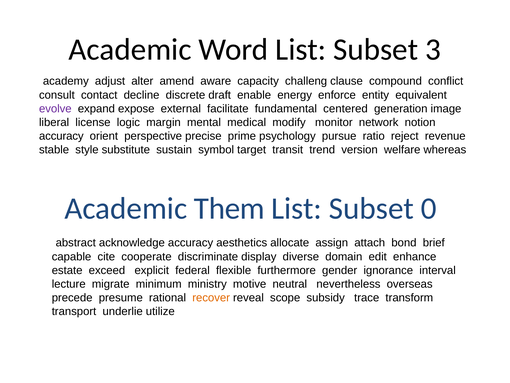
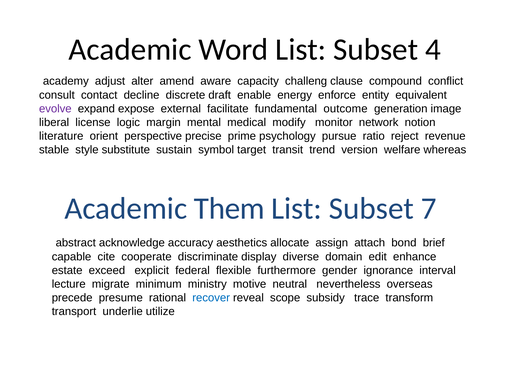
3: 3 -> 4 (433, 49)
centered: centered -> outcome (346, 109)
accuracy: accuracy -> literature (61, 136)
0: 0 -> 7 (429, 208)
recover colour: orange -> blue (211, 297)
